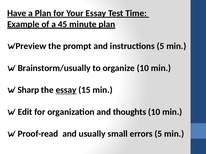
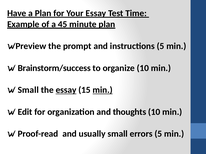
Brainstorm/usually: Brainstorm/usually -> Brainstorm/success (54, 68)
Sharp: Sharp -> Small (28, 90)
min underline: none -> present (103, 90)
